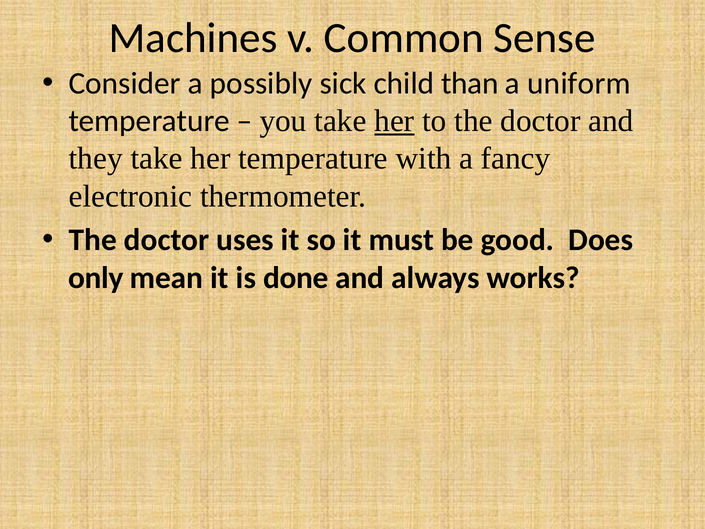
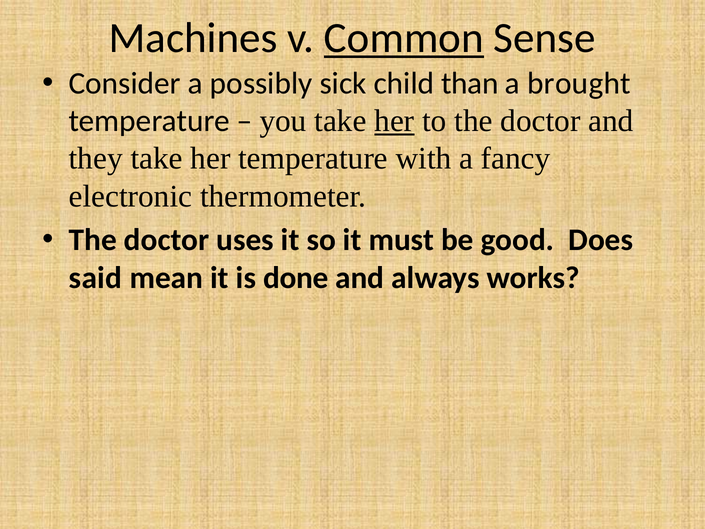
Common underline: none -> present (404, 38)
uniform: uniform -> brought (579, 83)
only: only -> said (95, 278)
